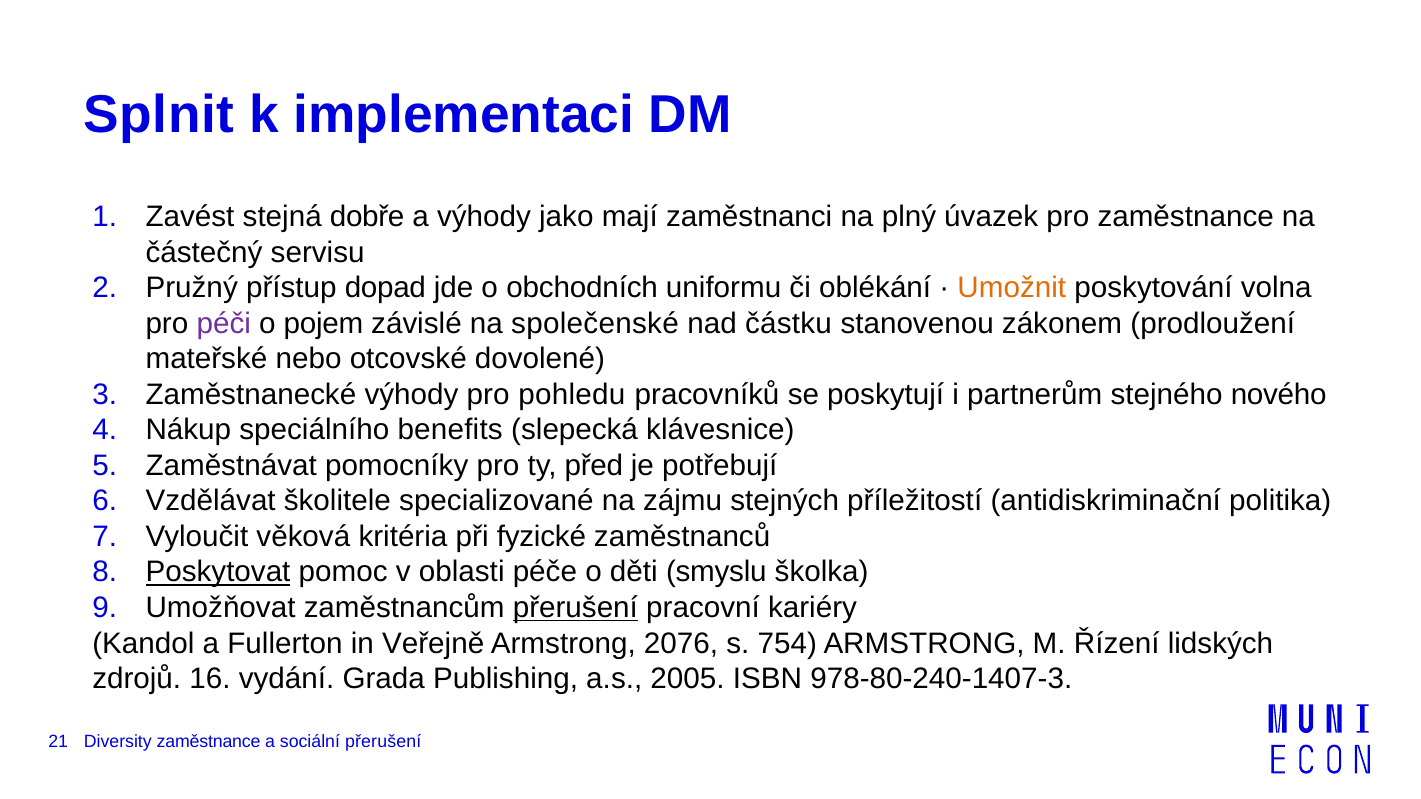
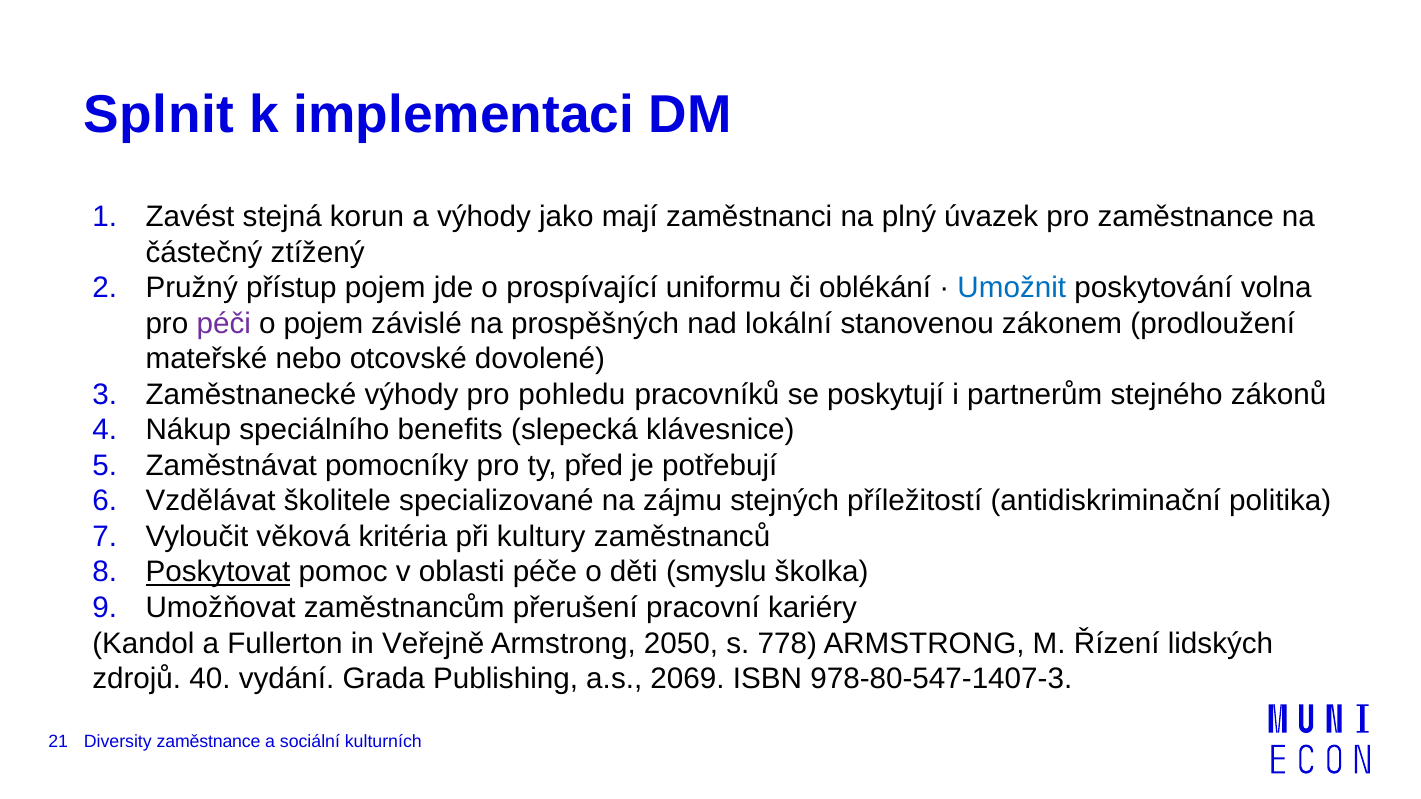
dobře: dobře -> korun (367, 217)
servisu: servisu -> ztížený (318, 253)
přístup dopad: dopad -> pojem (385, 288)
obchodních: obchodních -> prospívající (582, 288)
Umožnit colour: orange -> blue (1012, 288)
společenské: společenské -> prospěšných (595, 324)
částku: částku -> lokální (789, 324)
nového: nového -> zákonů (1279, 395)
fyzické: fyzické -> kultury (541, 537)
přerušení underline: present -> none (575, 608)
2076: 2076 -> 2050 (681, 644)
754: 754 -> 778 (787, 644)
16: 16 -> 40 (210, 679)
2005: 2005 -> 2069 (688, 679)
978-80-240-1407-3: 978-80-240-1407-3 -> 978-80-547-1407-3 (941, 679)
sociální přerušení: přerušení -> kulturních (383, 742)
